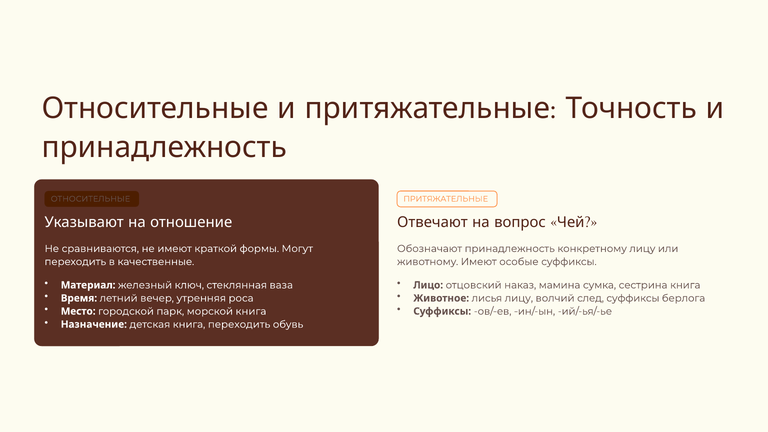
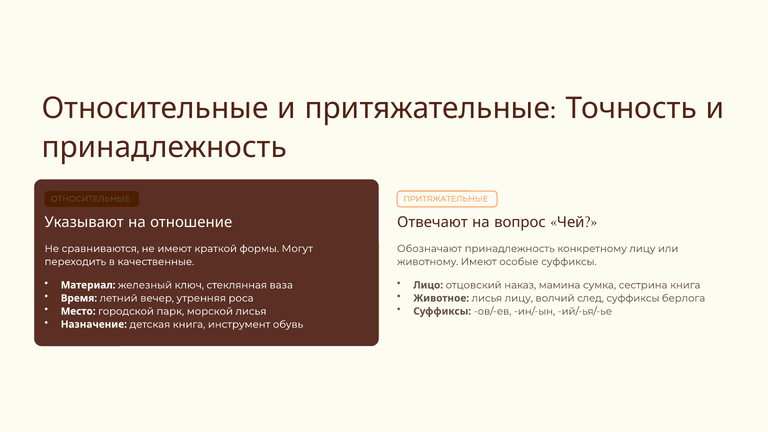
морской книга: книга -> лисья (251, 311)
книга переходить: переходить -> инструмент (239, 324)
